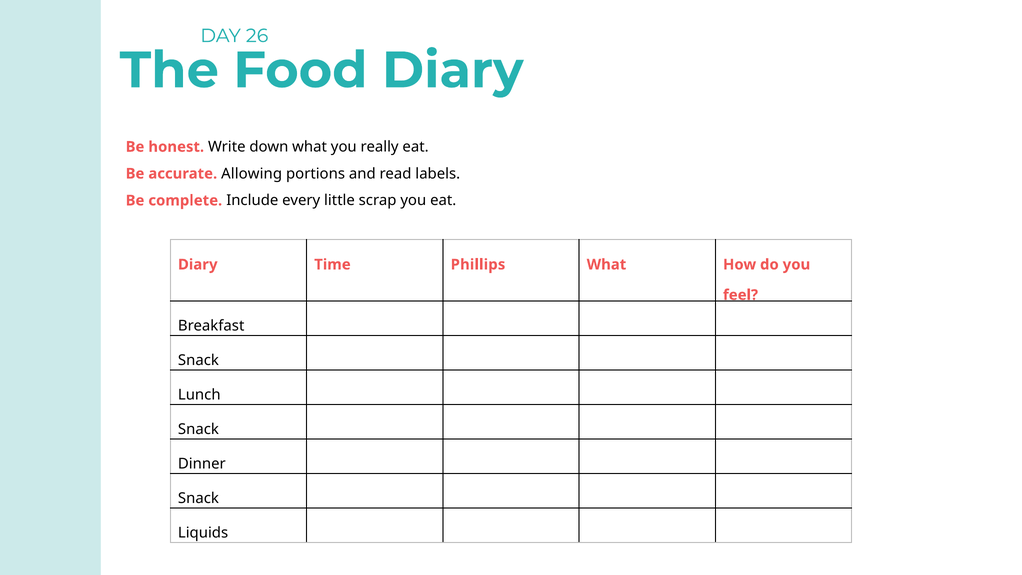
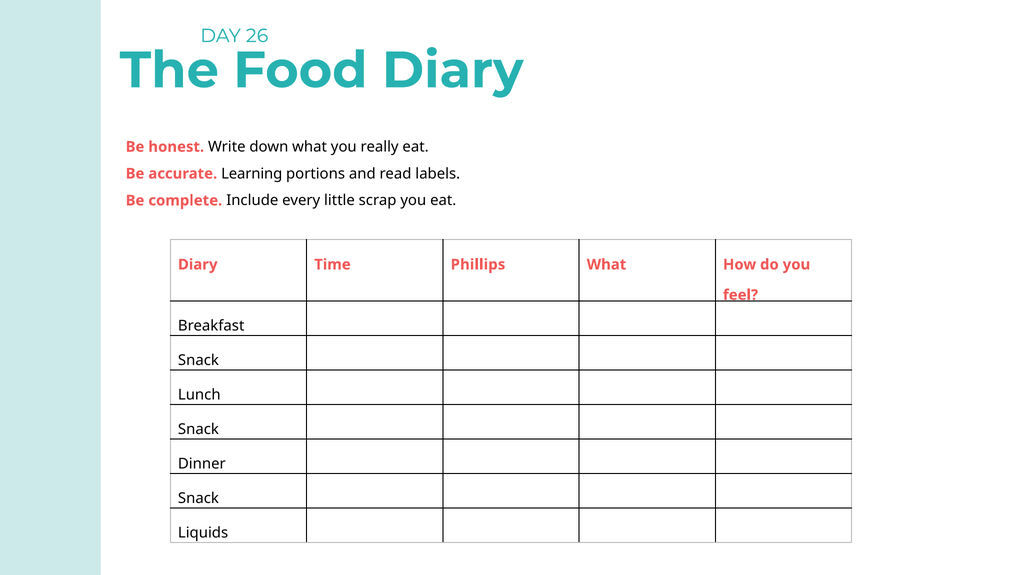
Allowing: Allowing -> Learning (252, 174)
